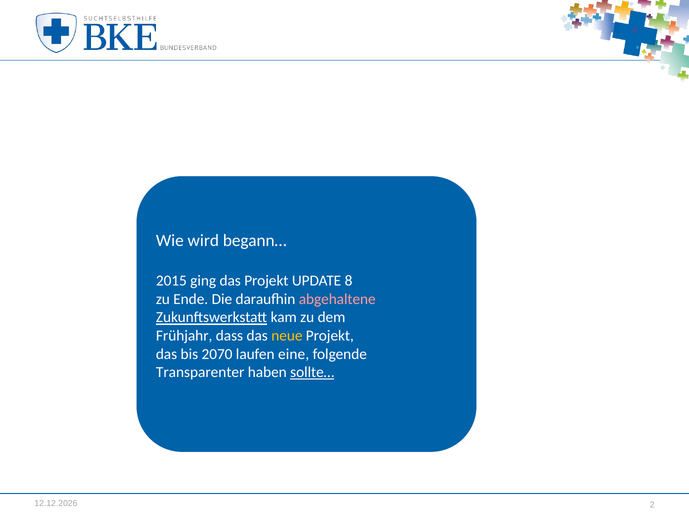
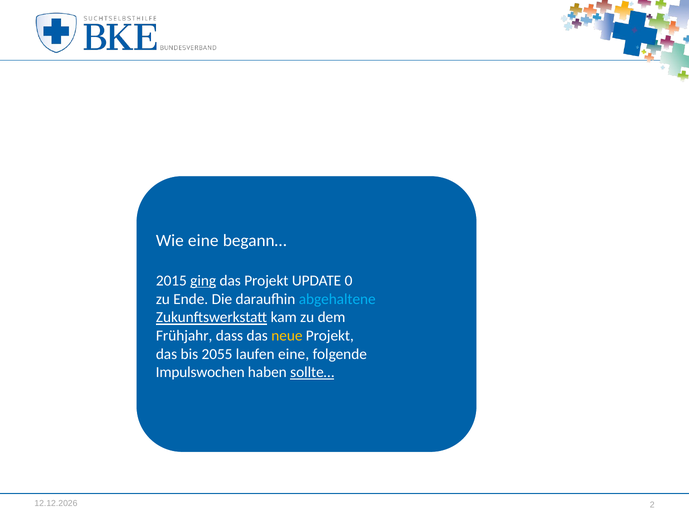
Wie wird: wird -> eine (203, 241)
ging underline: none -> present (203, 281)
8: 8 -> 0 (348, 281)
abgehaltene colour: pink -> light blue (337, 299)
2070: 2070 -> 2055 (217, 355)
Transparenter: Transparenter -> Impulswochen (200, 373)
